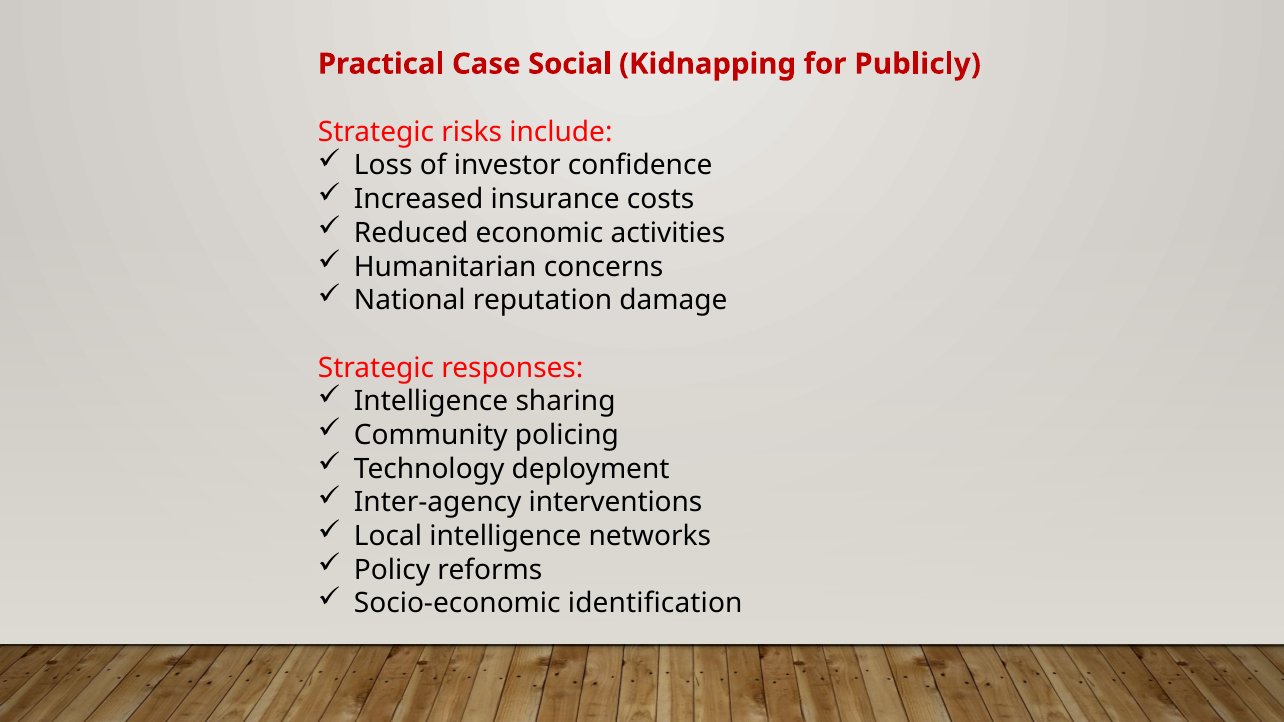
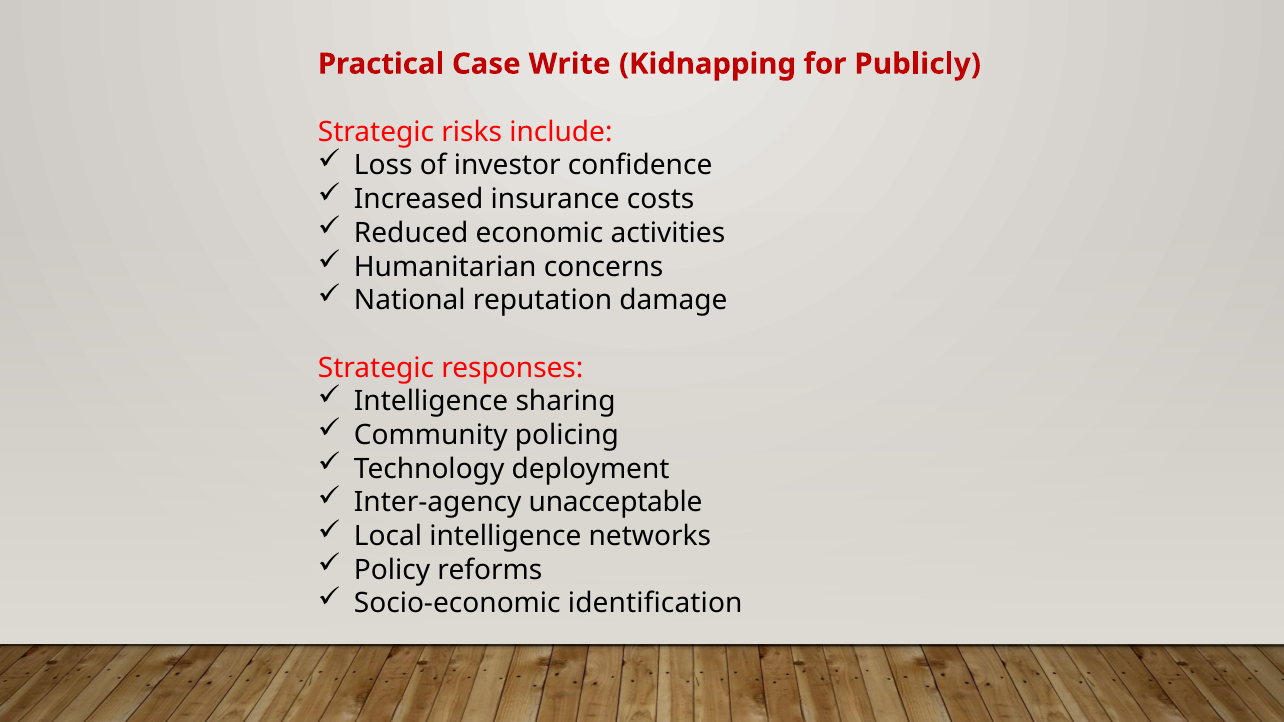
Social: Social -> Write (570, 64)
interventions: interventions -> unacceptable (616, 503)
